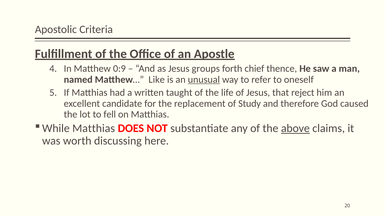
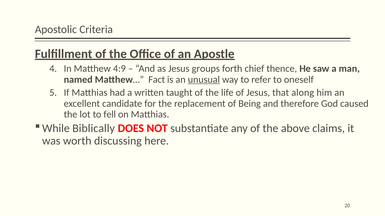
0:9: 0:9 -> 4:9 (119, 69)
Like: Like -> Fact (157, 80)
reject: reject -> along (303, 93)
Study: Study -> Being (250, 104)
While Matthias: Matthias -> Biblically (94, 129)
above underline: present -> none (295, 129)
